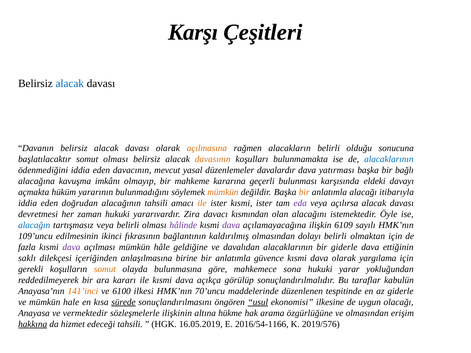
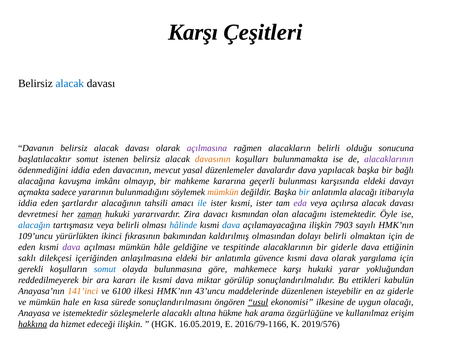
açılmasına colour: orange -> purple (207, 148)
somut olması: olması -> istenen (116, 159)
alacaklarının colour: blue -> purple (389, 159)
yatırması: yatırması -> yapılacak (337, 170)
hüküm: hüküm -> sadece (64, 192)
bir colour: orange -> blue (304, 192)
doğrudan: doğrudan -> şartlardır (80, 203)
ile colour: orange -> blue (202, 203)
zaman underline: none -> present (90, 214)
hâlinde colour: purple -> blue (183, 225)
dava colour: purple -> blue (231, 225)
6109: 6109 -> 7903 (344, 225)
edilmesinin: edilmesinin -> yürürlükten (77, 236)
bağlantının: bağlantının -> bakımından (185, 236)
fazla: fazla -> eden (27, 247)
davalıdan: davalıdan -> tespitinde (241, 247)
anlaşılmasına birine: birine -> eldeki (187, 258)
somut colour: orange -> blue (105, 269)
mahkemece sona: sona -> karşı (292, 269)
açıkça: açıkça -> miktar (209, 280)
taraflar: taraflar -> ettikleri (366, 280)
70’uncu: 70’uncu -> 43’uncu (210, 291)
tespitinde: tespitinde -> isteyebilir (344, 291)
sürede underline: present -> none (124, 302)
ve vermektedir: vermektedir -> istemektedir (85, 313)
ilişkinin: ilişkinin -> alacaklı (177, 313)
ve olmasından: olmasından -> kullanılmaz (367, 313)
edeceği tahsili: tahsili -> ilişkin (130, 324)
2016/54-1166: 2016/54-1166 -> 2016/79-1166 (262, 324)
